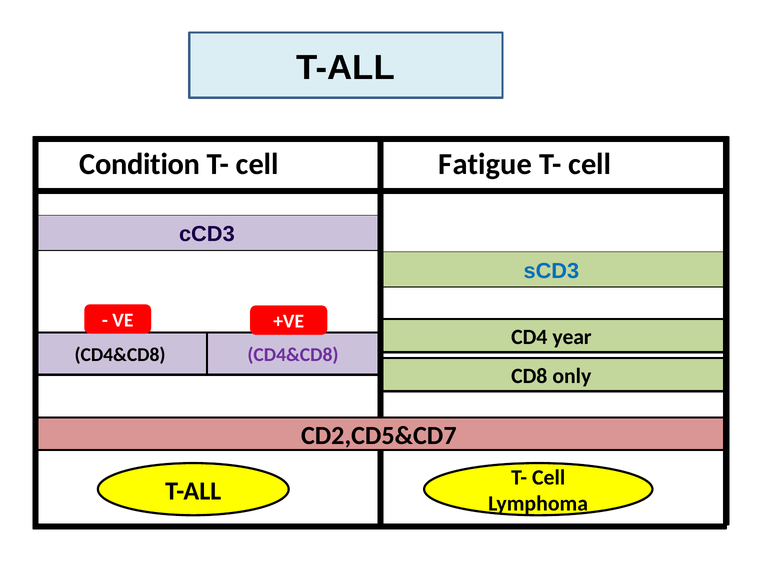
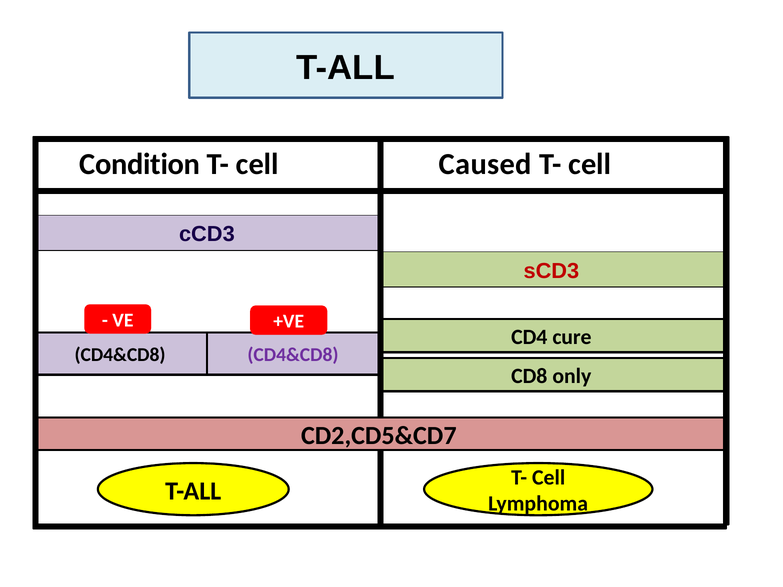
Fatigue: Fatigue -> Caused (485, 164)
sCD3 colour: blue -> red (551, 271)
year: year -> cure (572, 337)
